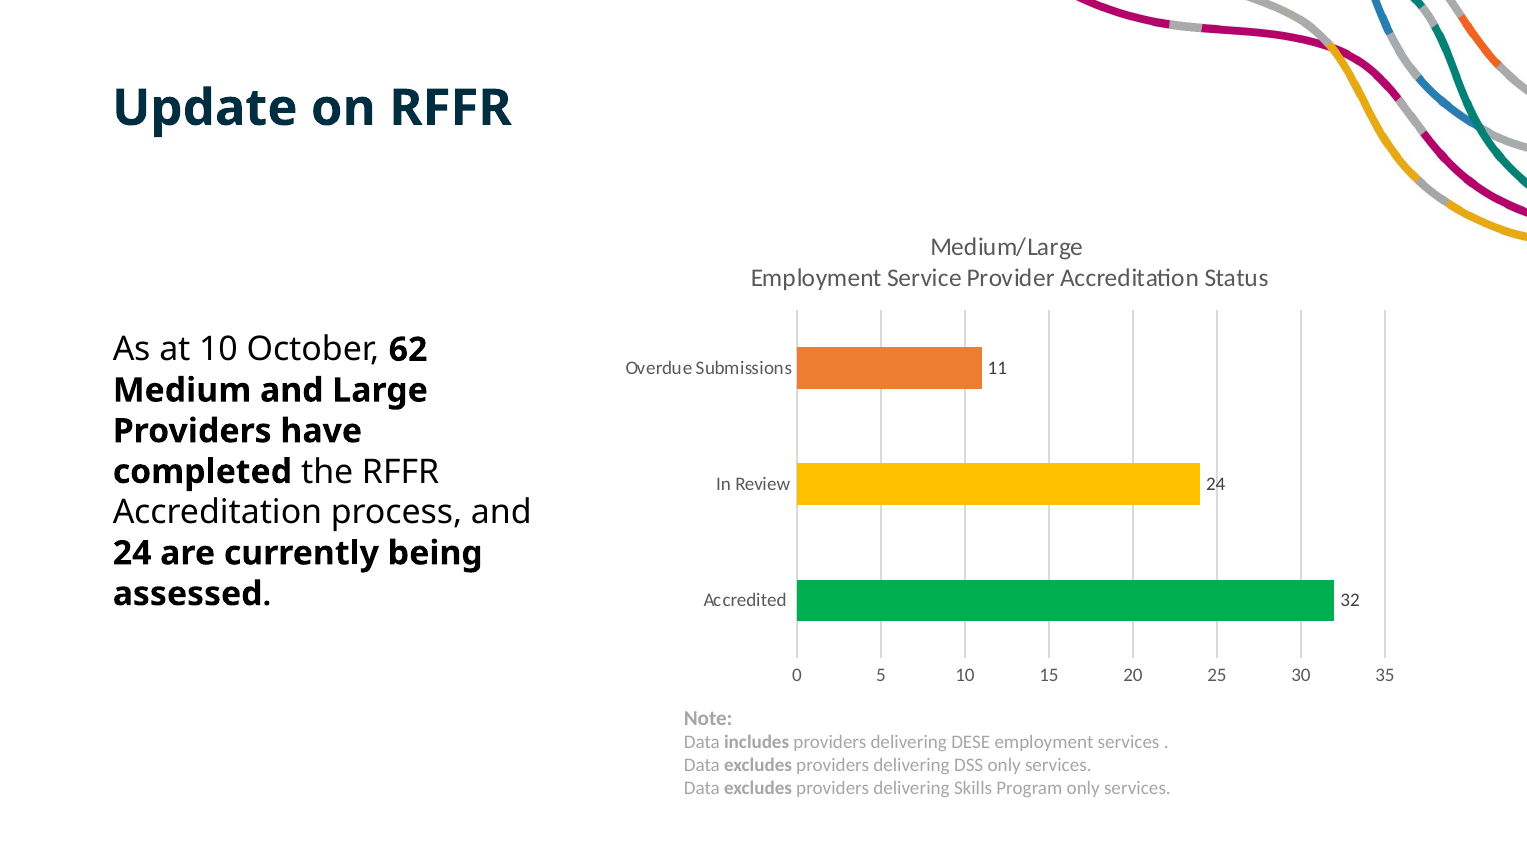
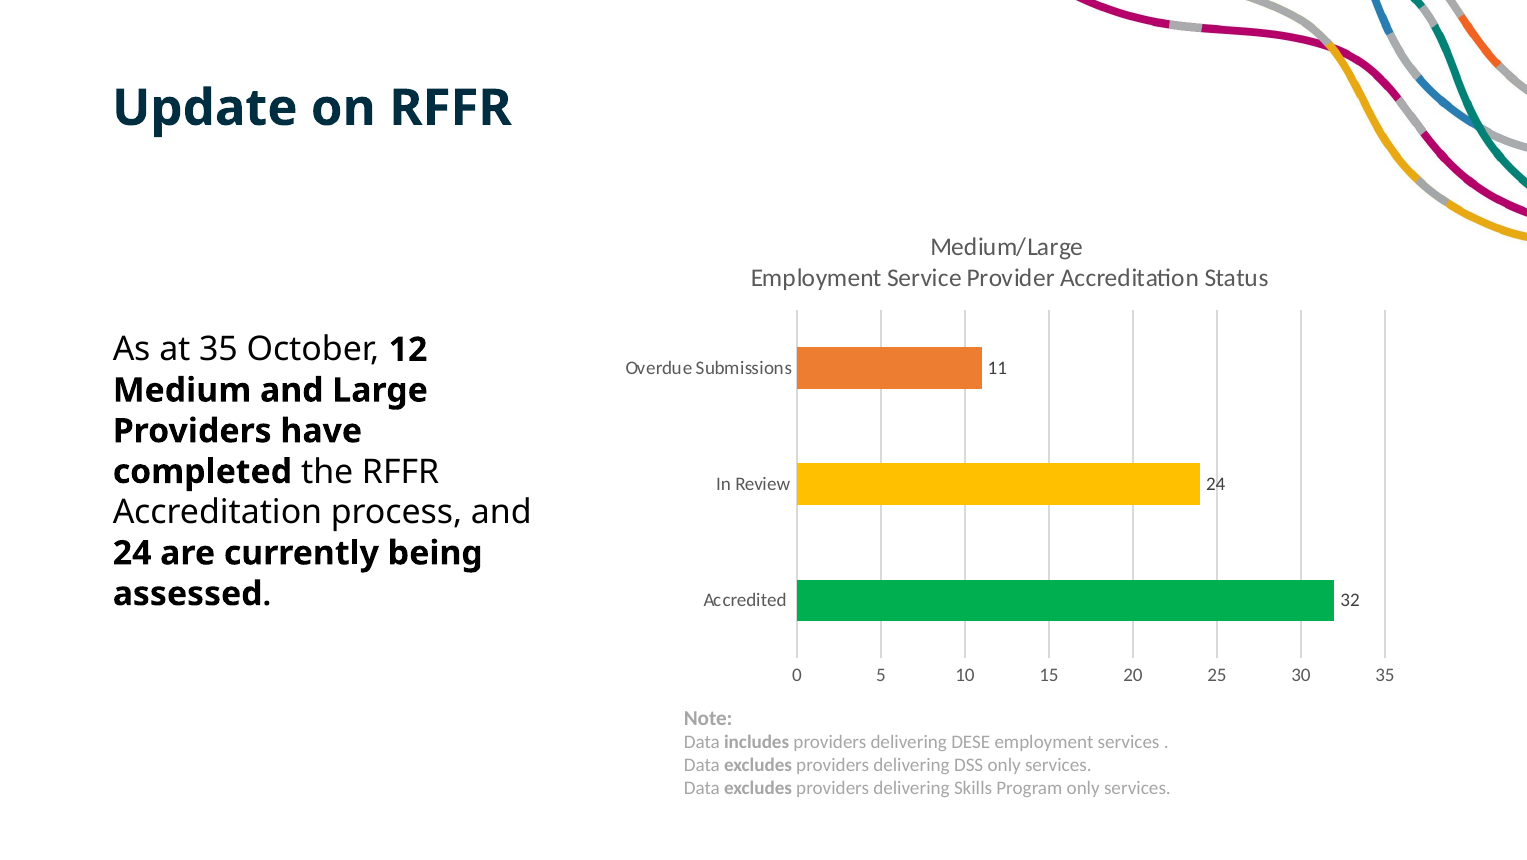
at 10: 10 -> 35 (219, 350)
62: 62 -> 12 (408, 350)
